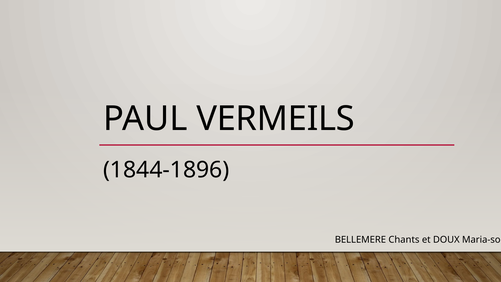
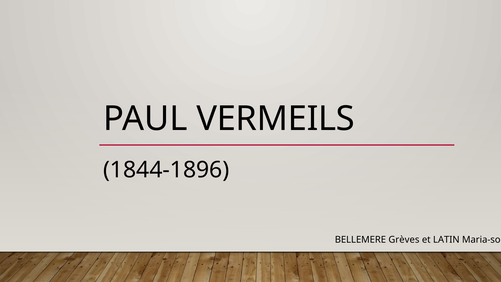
Chants: Chants -> Grèves (404, 240)
DOUX: DOUX -> LATIN (446, 240)
